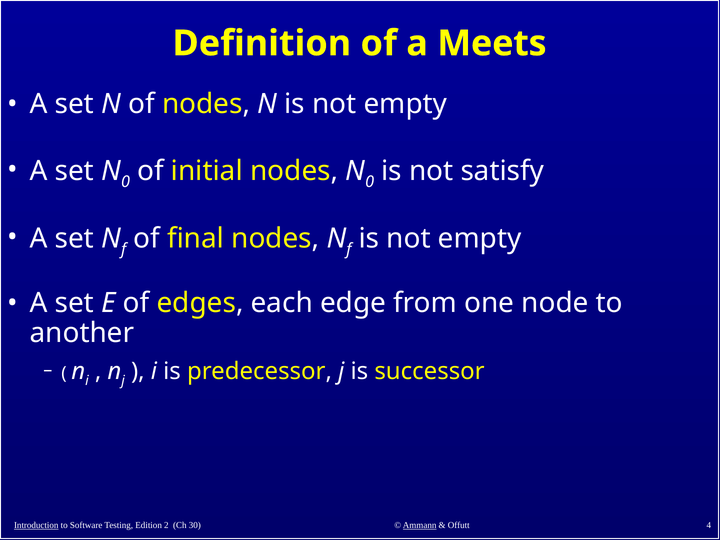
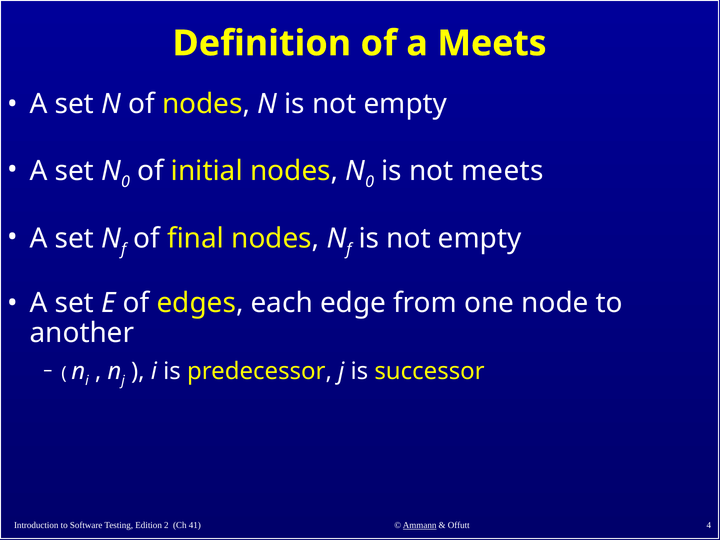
not satisfy: satisfy -> meets (502, 171)
Introduction underline: present -> none (36, 525)
30: 30 -> 41 (195, 525)
